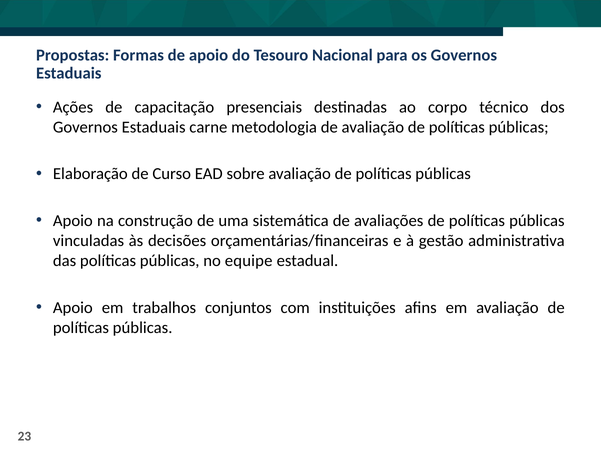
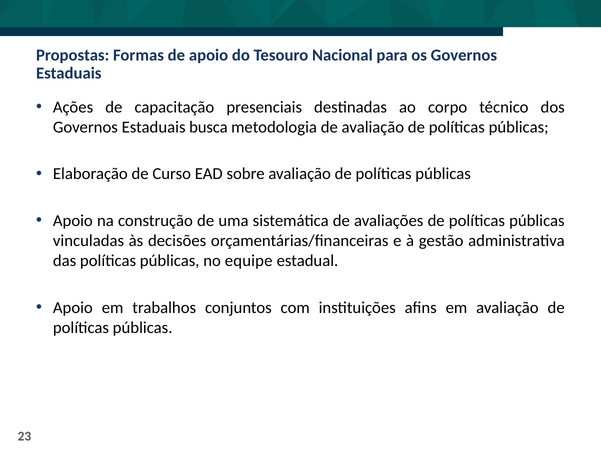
carne: carne -> busca (208, 127)
